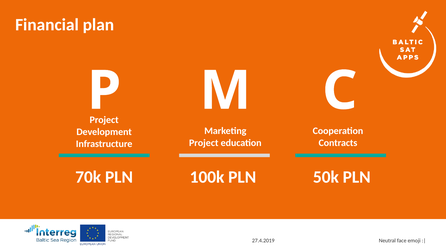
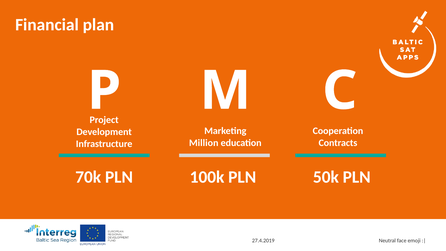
Project: Project -> Million (204, 143)
